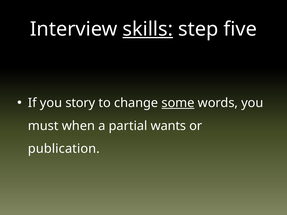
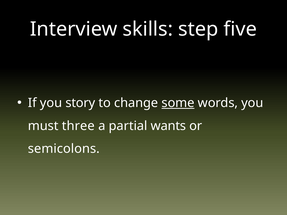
skills underline: present -> none (148, 29)
when: when -> three (78, 126)
publication: publication -> semicolons (64, 149)
